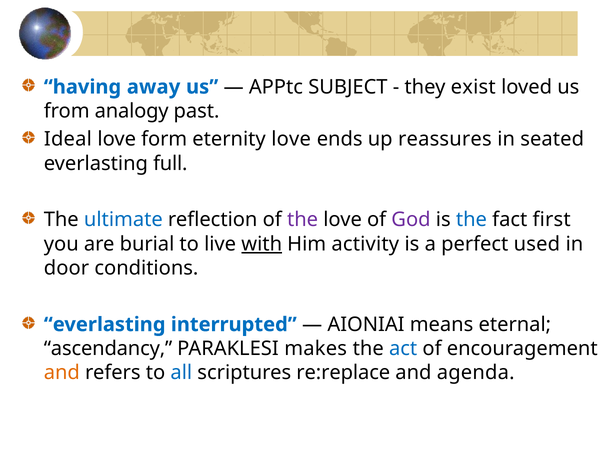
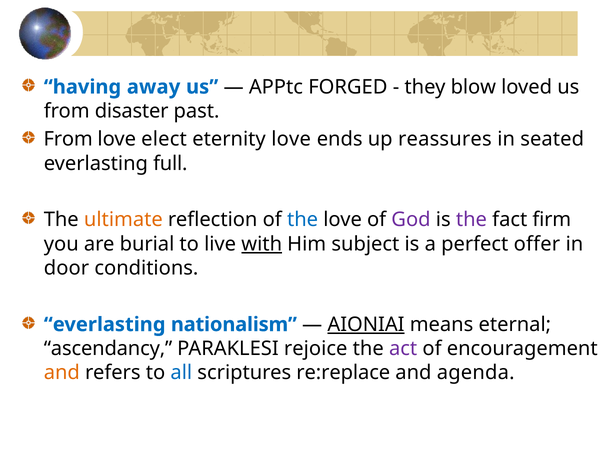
SUBJECT: SUBJECT -> FORGED (348, 87)
exist: exist -> blow (473, 87)
analogy: analogy -> disaster (132, 111)
Ideal: Ideal -> From (68, 139)
form: form -> elect (164, 139)
ultimate colour: blue -> orange (123, 220)
the colour: purple -> blue (303, 220)
the colour: blue -> purple (471, 220)
first: first -> firm (552, 220)
activity: activity -> subject (365, 244)
used: used -> offer (537, 244)
interrupted: interrupted -> nationalism (234, 325)
AIONIAI underline: none -> present (366, 325)
makes: makes -> rejoice (316, 349)
act colour: blue -> purple (403, 349)
